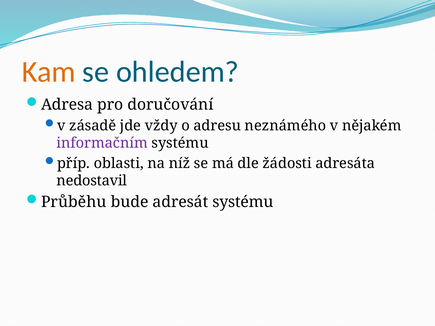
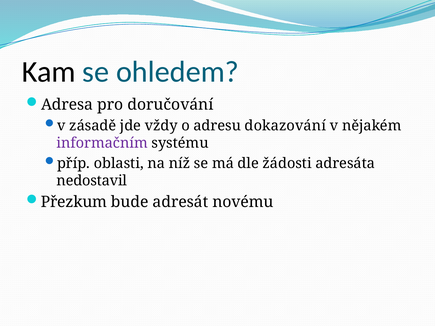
Kam colour: orange -> black (49, 72)
neznámého: neznámého -> dokazování (285, 126)
Průběhu: Průběhu -> Přezkum (74, 202)
adresát systému: systému -> novému (243, 202)
